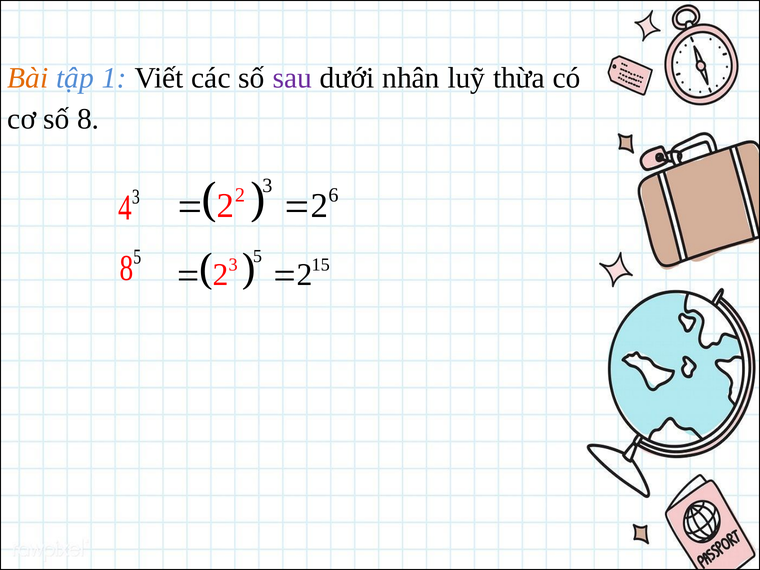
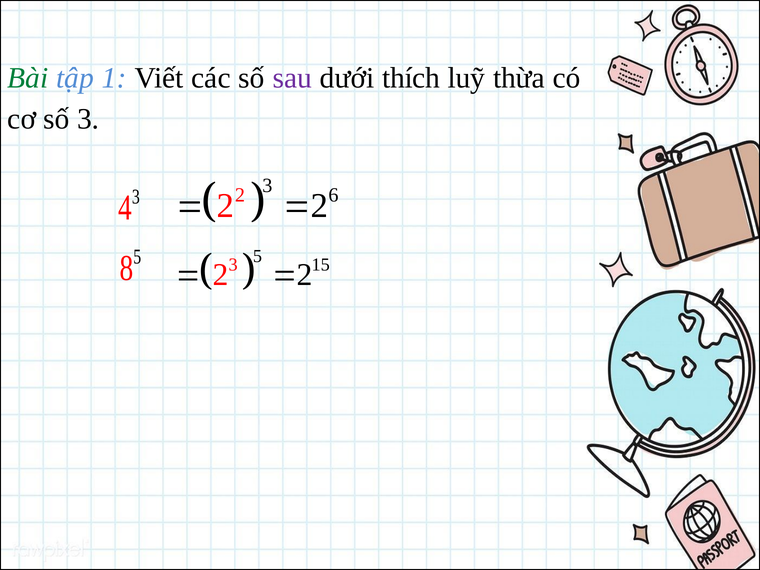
Bài colour: orange -> green (28, 78)
nhân: nhân -> thích (411, 78)
số 8: 8 -> 3 (88, 119)
